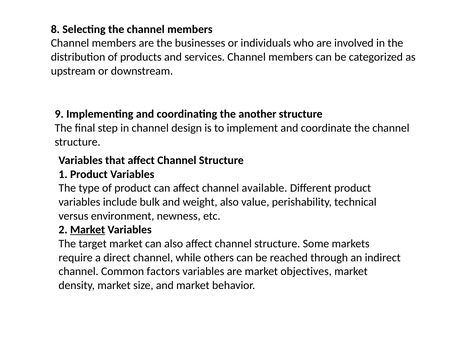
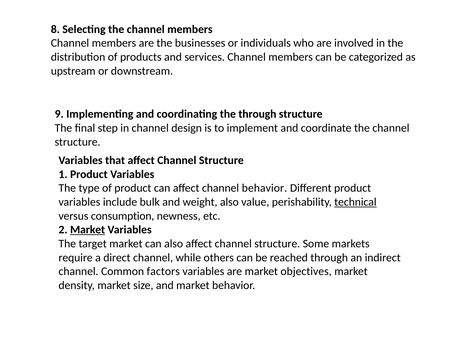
the another: another -> through (257, 114)
channel available: available -> behavior (264, 188)
technical underline: none -> present (355, 202)
environment: environment -> consumption (123, 216)
